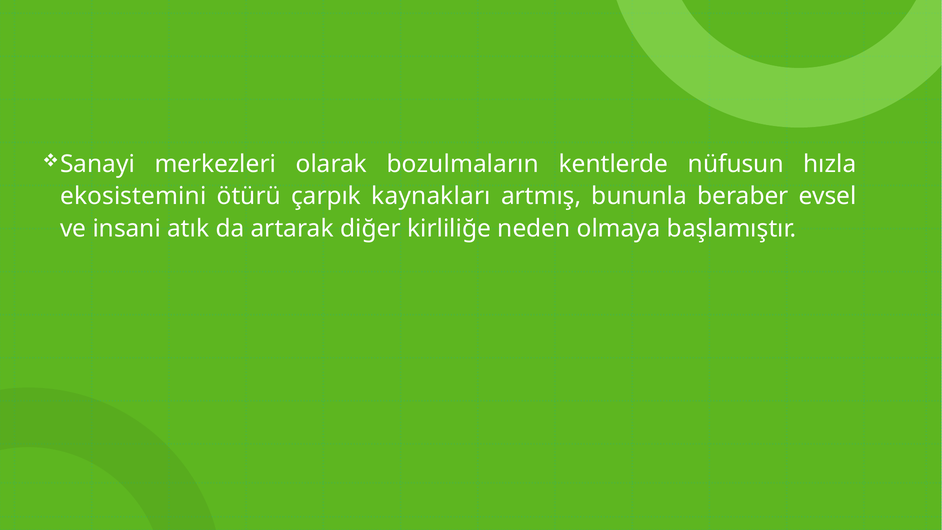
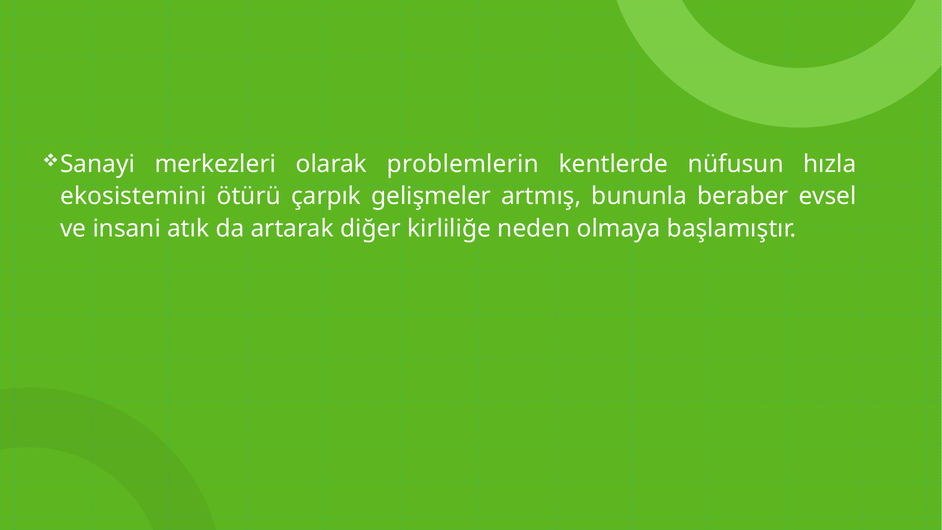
bozulmaların: bozulmaların -> problemlerin (463, 164)
kaynakları: kaynakları -> gelişmeler (431, 196)
